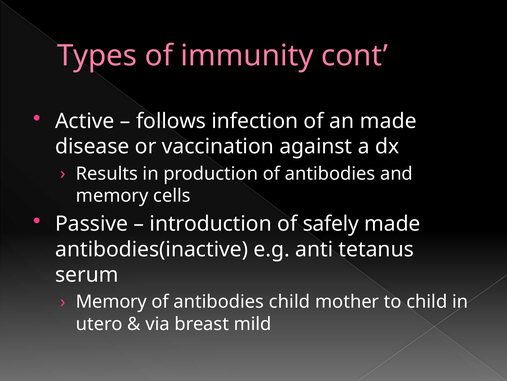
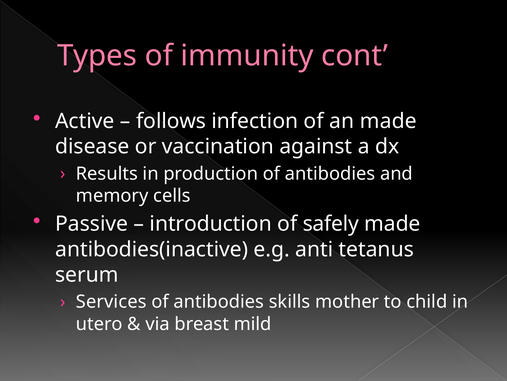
Memory: Memory -> Services (111, 301)
antibodies child: child -> skills (290, 301)
